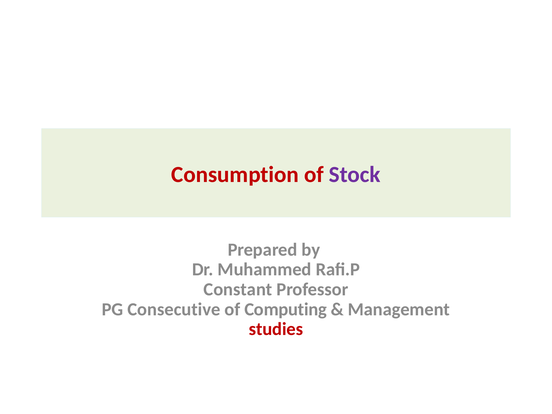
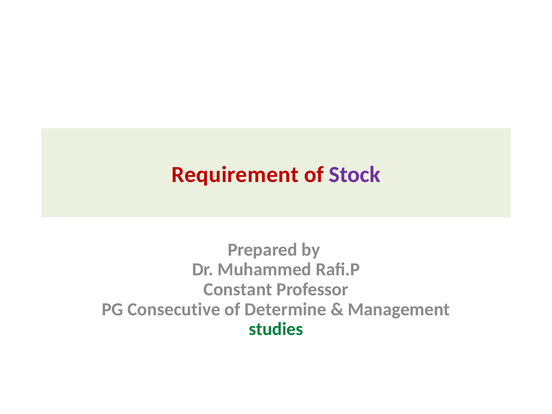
Consumption: Consumption -> Requirement (235, 175)
Computing: Computing -> Determine (285, 309)
studies colour: red -> green (276, 329)
